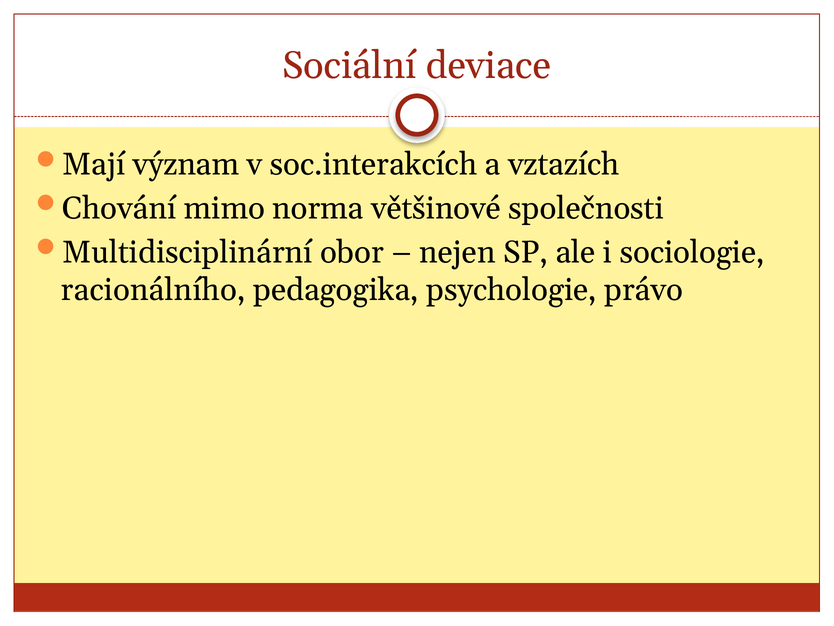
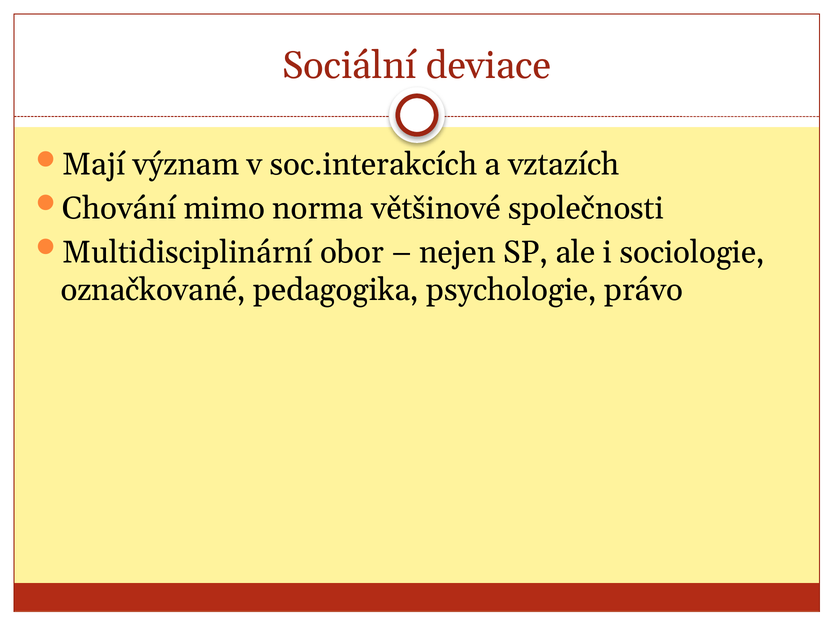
racionálního: racionálního -> označkované (153, 290)
